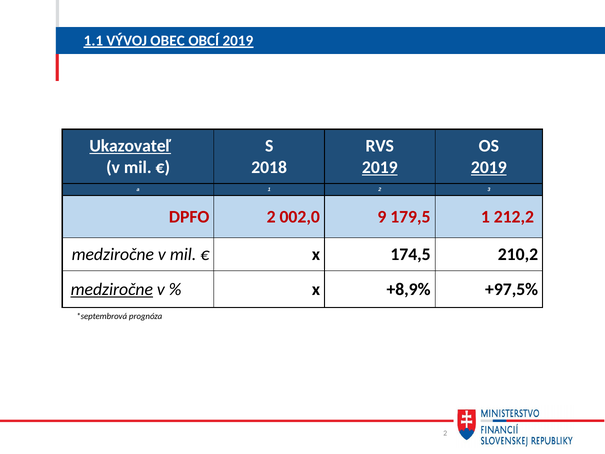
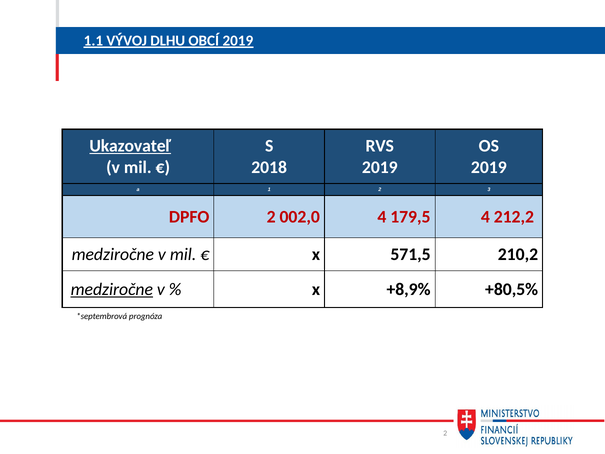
OBEC: OBEC -> DLHU (168, 41)
2019 underline: present -> none (380, 167)
2019 underline: present -> none (489, 167)
002,0 9: 9 -> 4 (382, 217)
179,5 1: 1 -> 4 (485, 217)
174,5: 174,5 -> 571,5 (411, 254)
+97,5%: +97,5% -> +80,5% (512, 289)
